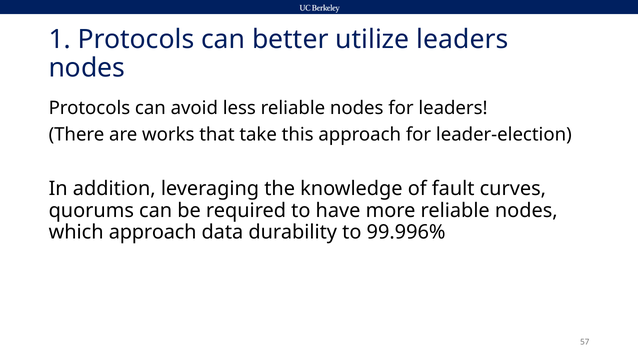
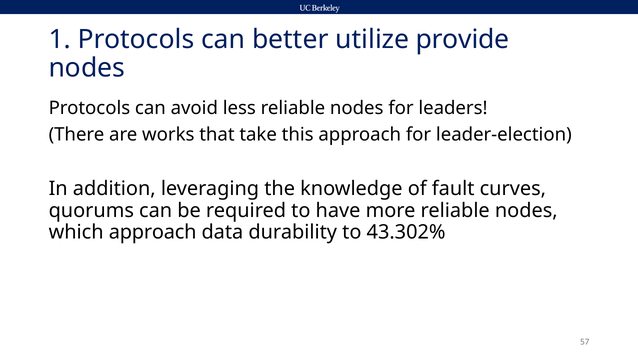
utilize leaders: leaders -> provide (462, 39)
99.996%: 99.996% -> 43.302% (406, 232)
